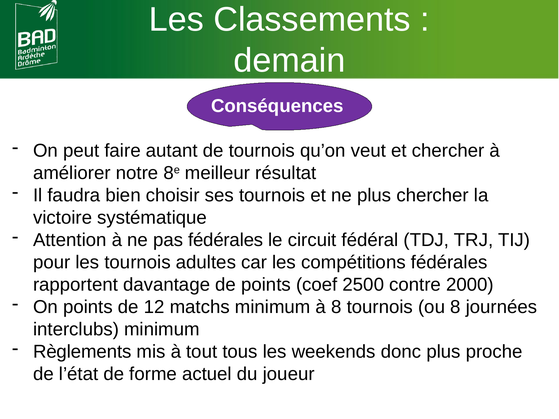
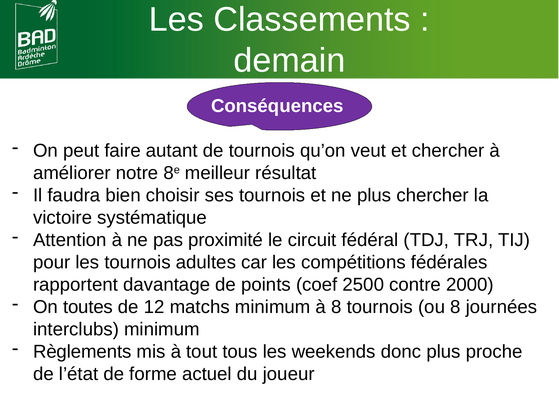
pas fédérales: fédérales -> proximité (226, 240)
On points: points -> toutes (88, 307)
